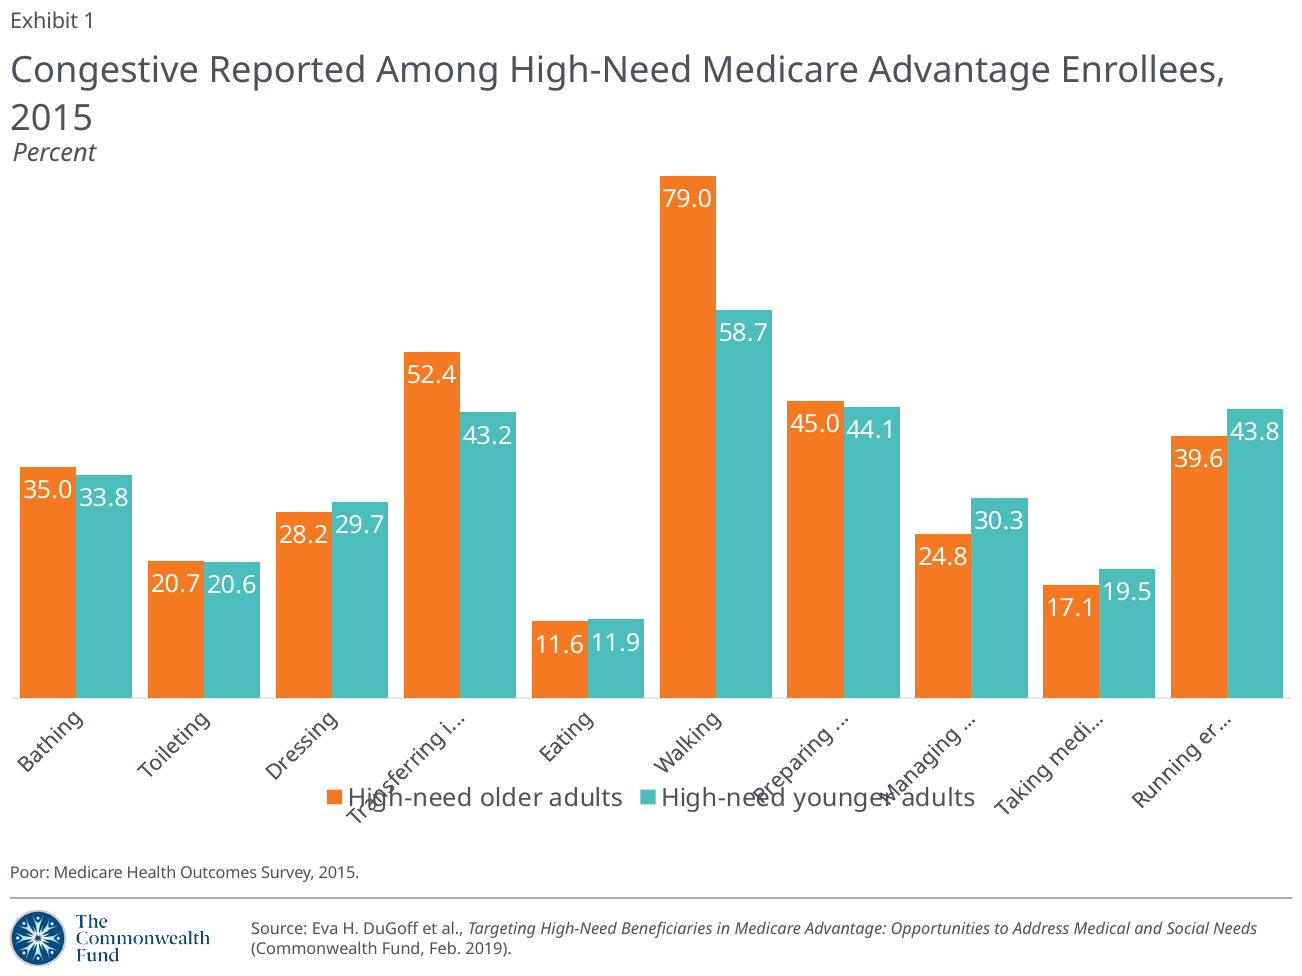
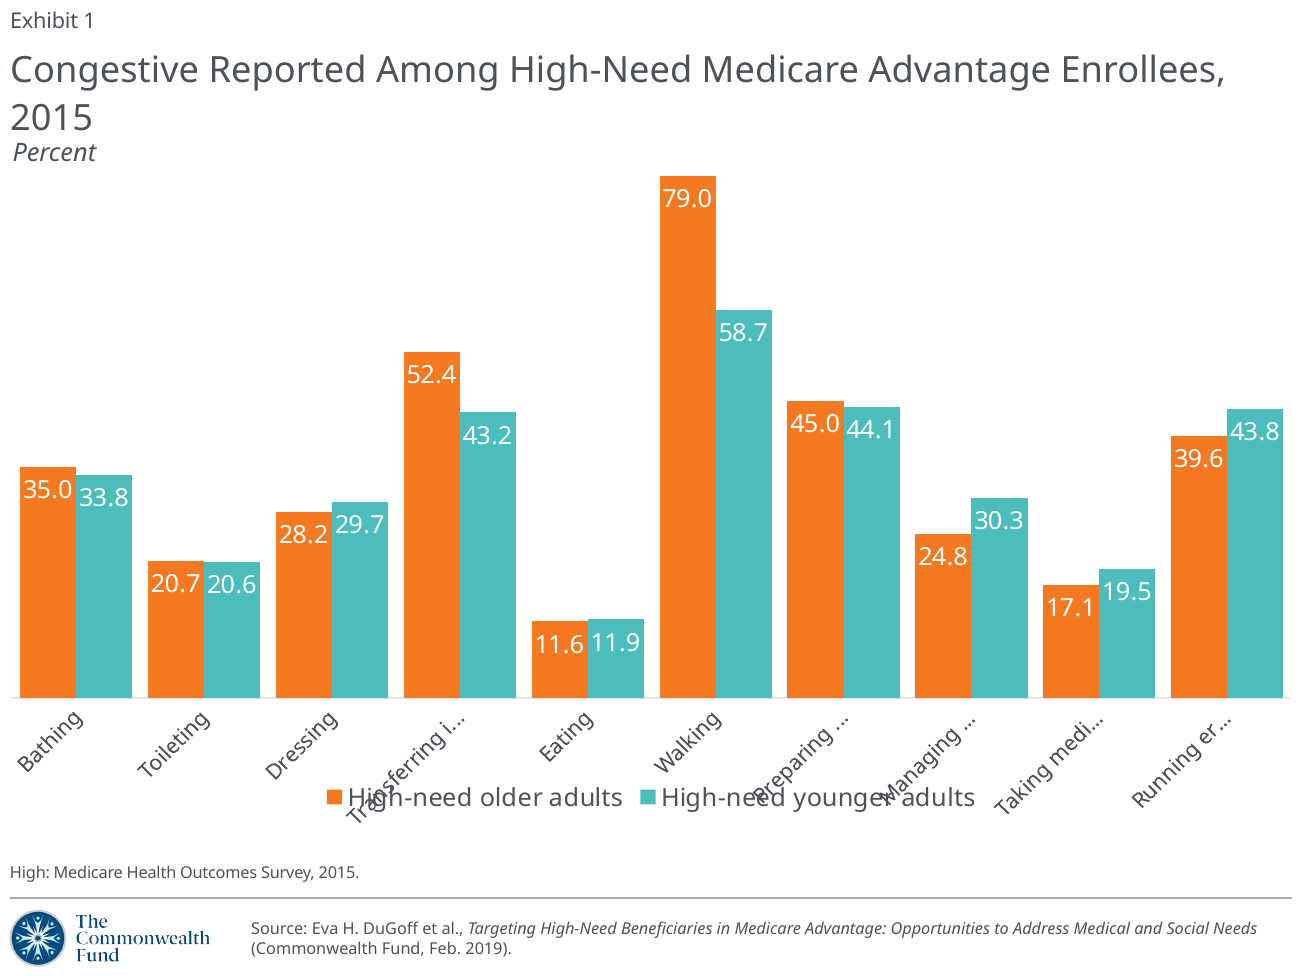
Poor: Poor -> High (30, 874)
